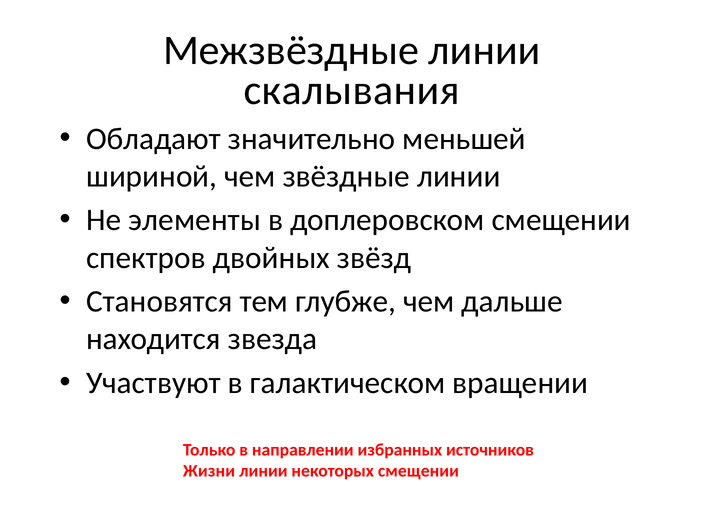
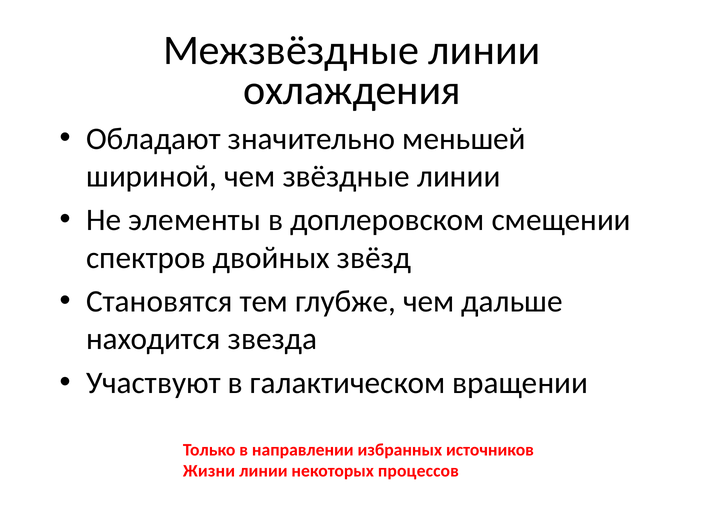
скалывания: скалывания -> охлаждения (352, 91)
некоторых смещении: смещении -> процессов (418, 471)
